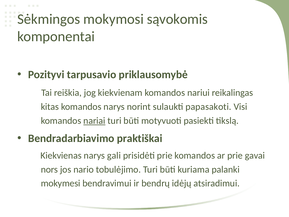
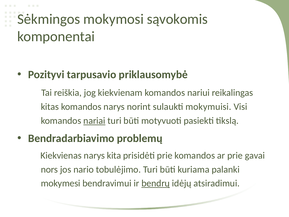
papasakoti: papasakoti -> mokymuisi (208, 107)
praktiškai: praktiškai -> problemų (140, 138)
gali: gali -> kita (114, 155)
bendrų underline: none -> present (156, 183)
